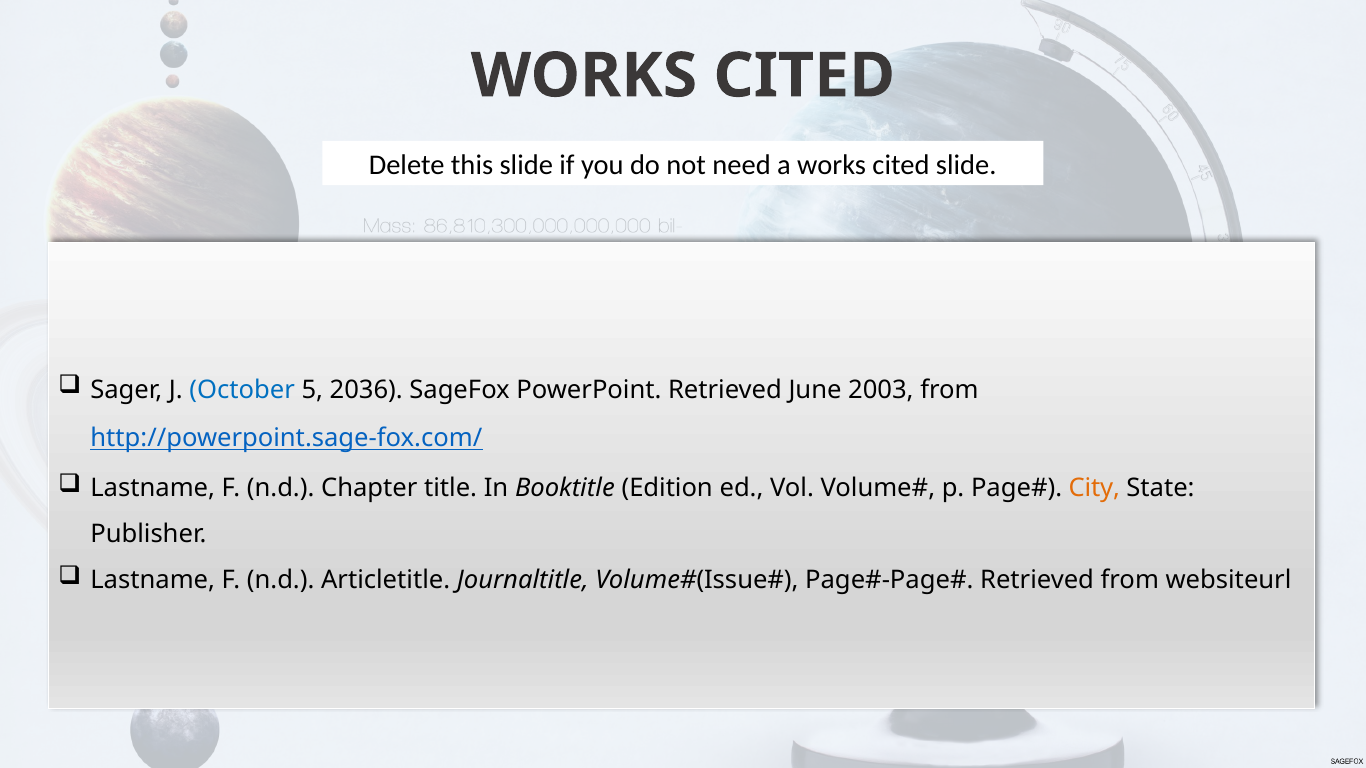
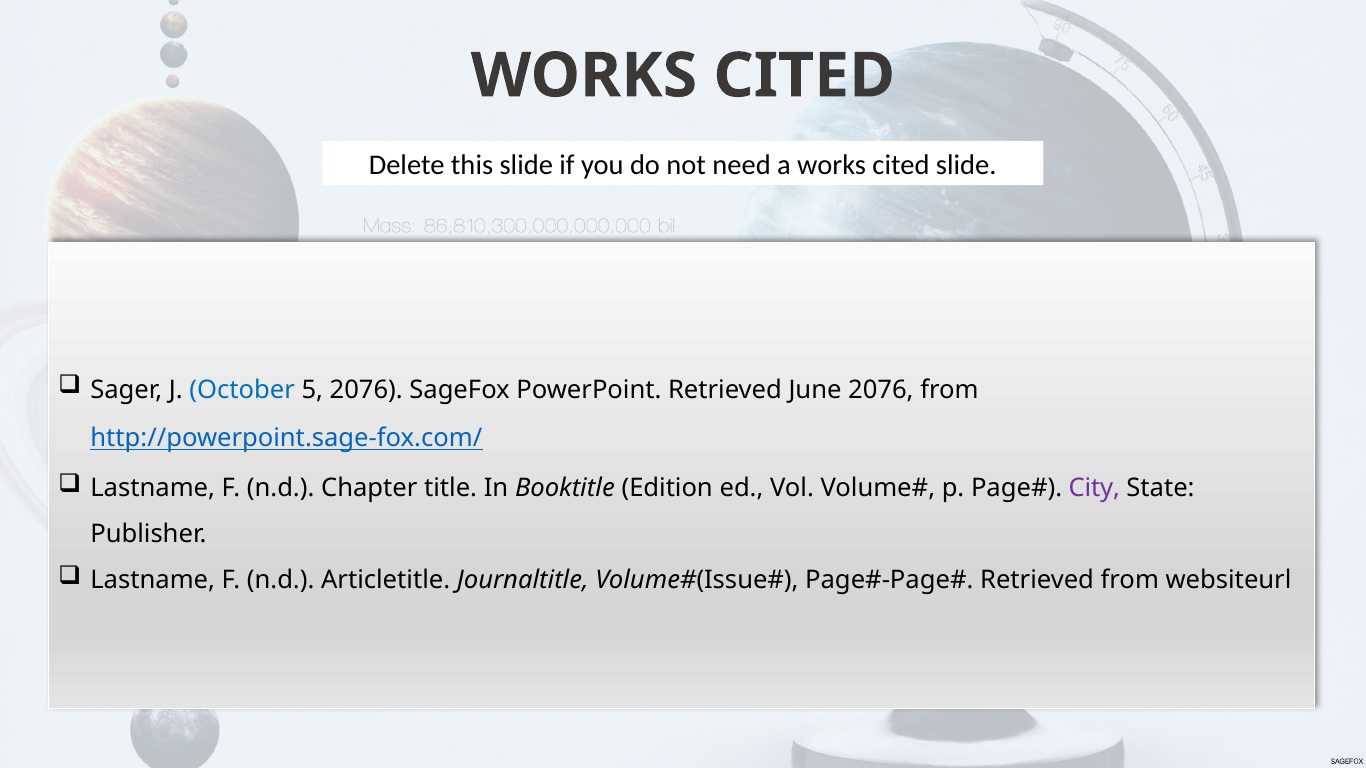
5 2036: 2036 -> 2076 (366, 390)
June 2003: 2003 -> 2076 (881, 390)
City colour: orange -> purple (1094, 488)
